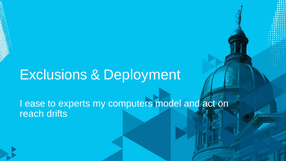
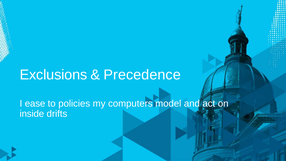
Deployment: Deployment -> Precedence (142, 75)
experts: experts -> policies (74, 103)
reach: reach -> inside (32, 114)
